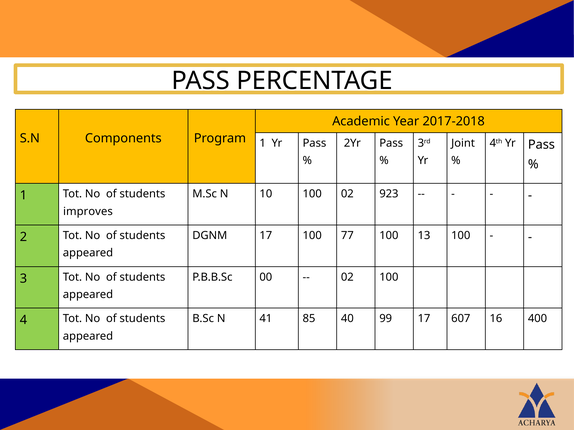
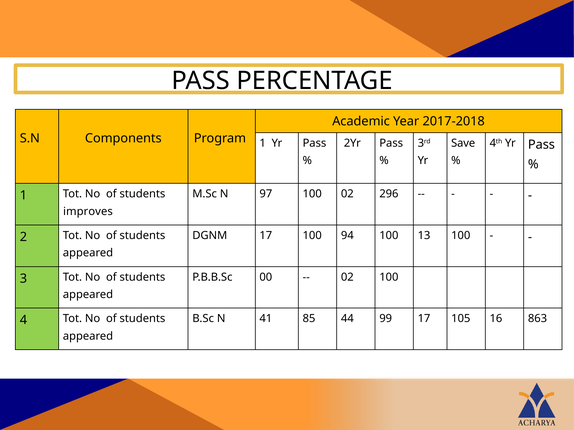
Joint: Joint -> Save (463, 143)
10: 10 -> 97 (266, 194)
923: 923 -> 296 (389, 194)
77: 77 -> 94 (347, 236)
40: 40 -> 44 (347, 319)
607: 607 -> 105 (461, 319)
400: 400 -> 863 (538, 319)
